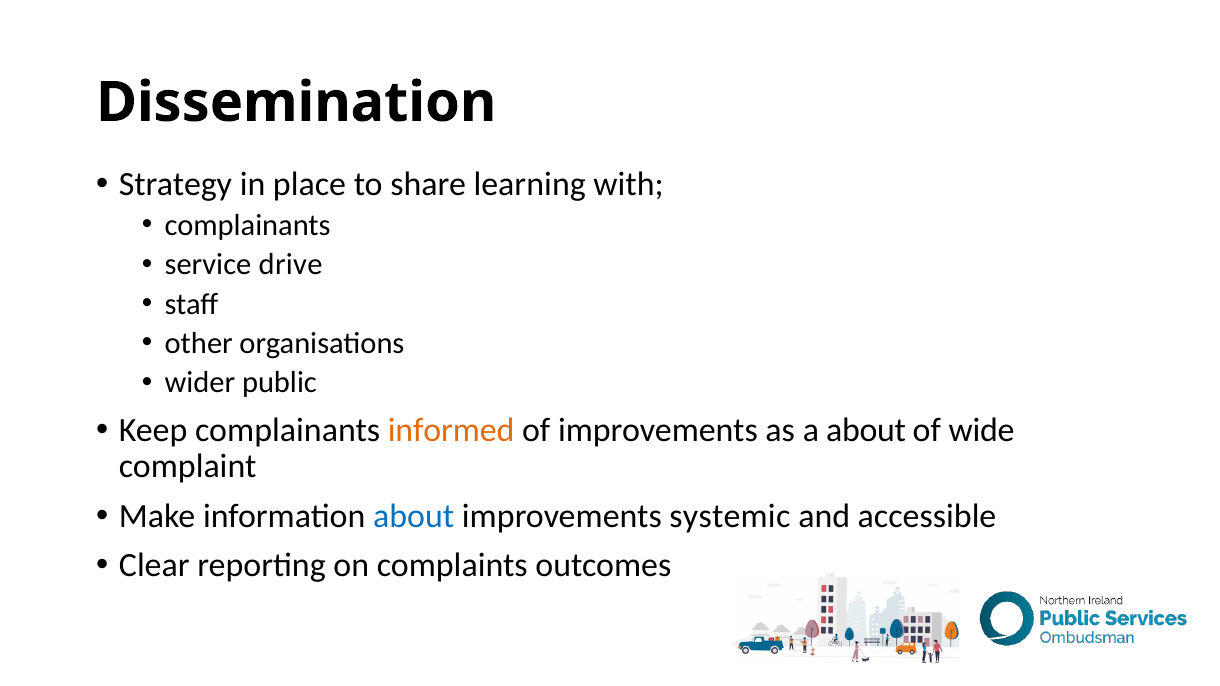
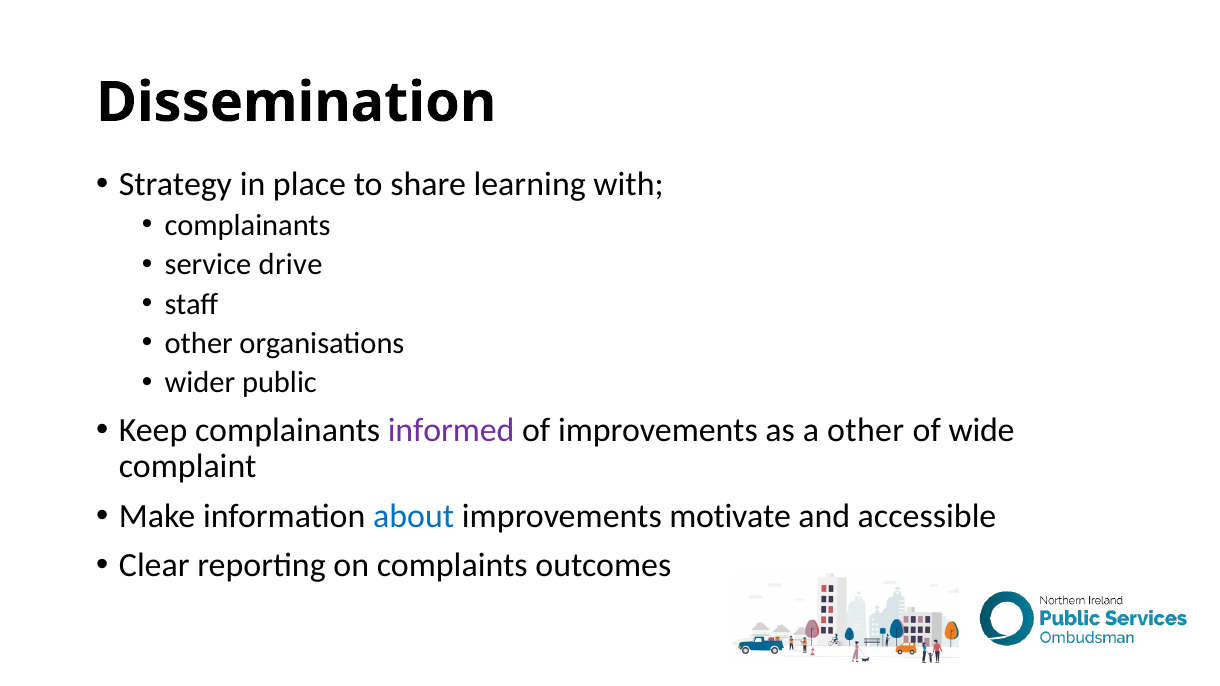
informed colour: orange -> purple (451, 430)
a about: about -> other (866, 430)
systemic: systemic -> motivate (730, 516)
